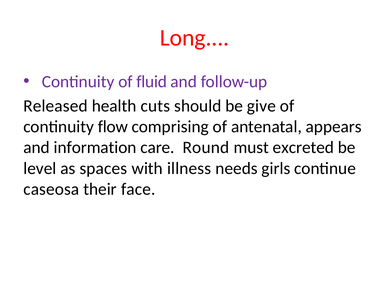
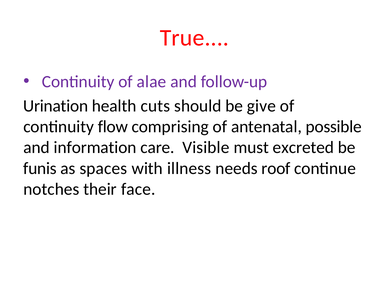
Long: Long -> True (194, 38)
fluid: fluid -> alae (151, 82)
Released: Released -> Urination (56, 106)
appears: appears -> possible (334, 127)
Round: Round -> Visible (206, 147)
level: level -> funis (40, 168)
girls: girls -> roof (276, 168)
caseosa: caseosa -> notches (51, 189)
